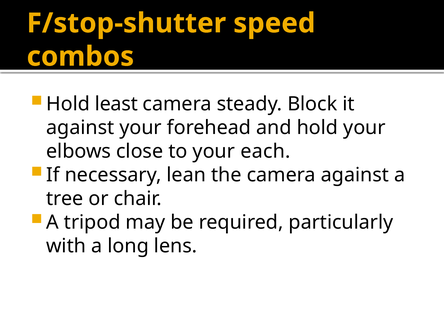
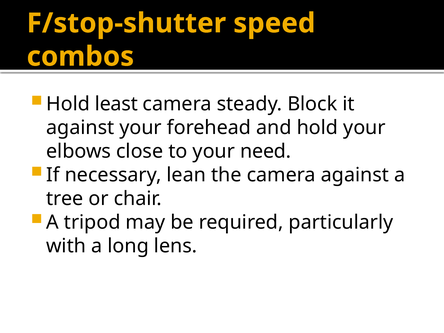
each: each -> need (266, 151)
